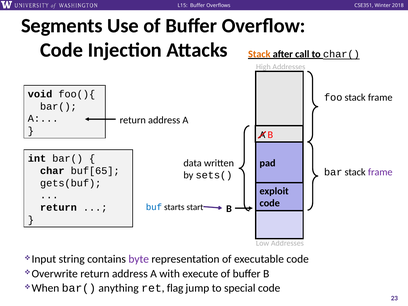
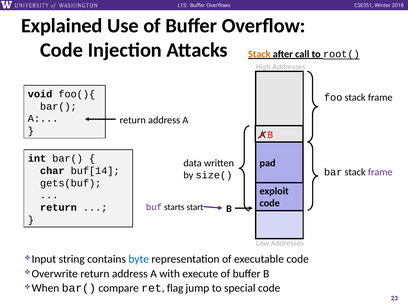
Segments: Segments -> Explained (62, 26)
char(: char( -> root( (341, 54)
buf[65: buf[65 -> buf[14 (95, 171)
sets(: sets( -> size( (214, 175)
buf colour: blue -> purple (154, 207)
byte colour: purple -> blue (139, 259)
anything: anything -> compare (119, 288)
